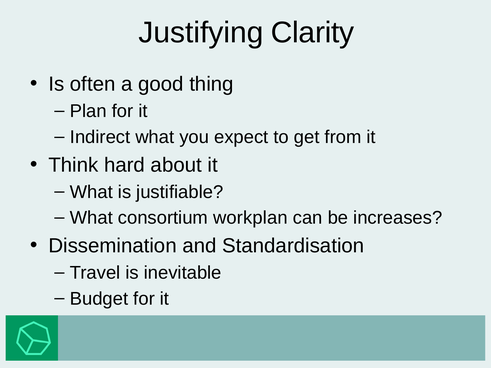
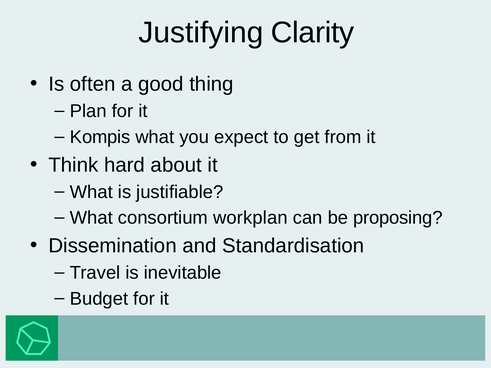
Indirect: Indirect -> Kompis (100, 137)
increases: increases -> proposing (398, 218)
